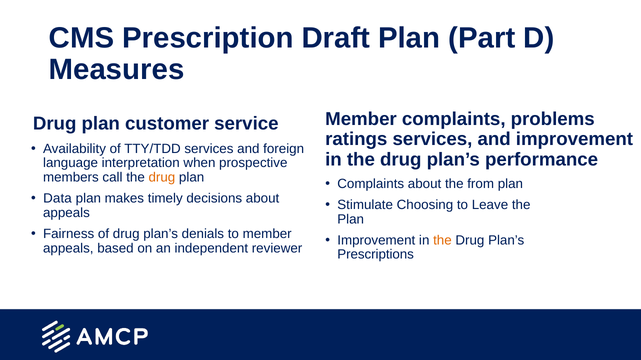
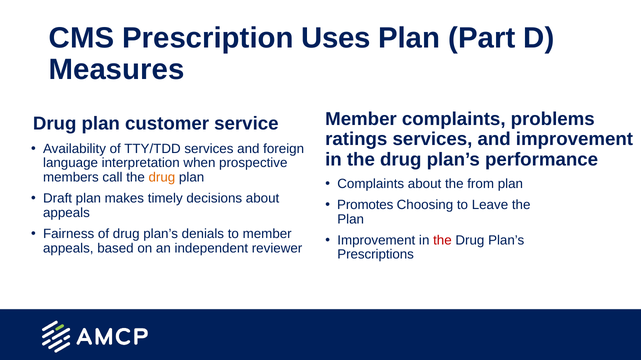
Draft: Draft -> Uses (336, 38)
Data: Data -> Draft (58, 199)
Stimulate: Stimulate -> Promotes (365, 205)
the colour: orange -> red (442, 241)
